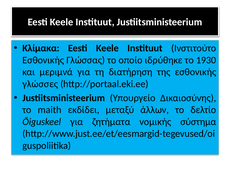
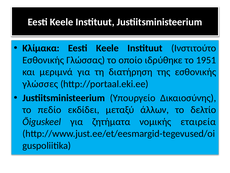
1930: 1930 -> 1951 (206, 60)
maith: maith -> πεδίο (50, 110)
σύστημα: σύστημα -> εταιρεία (198, 121)
